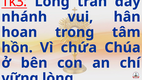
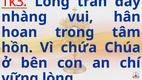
nhánh: nhánh -> nhàng (24, 17)
